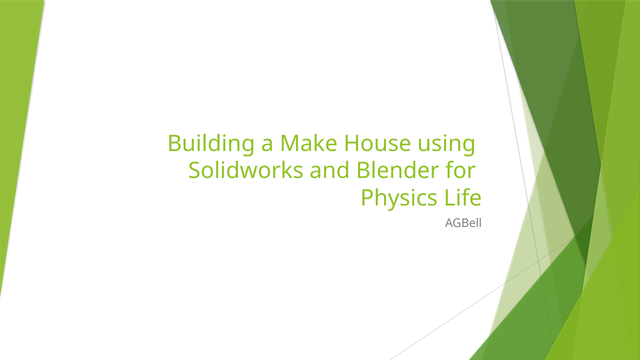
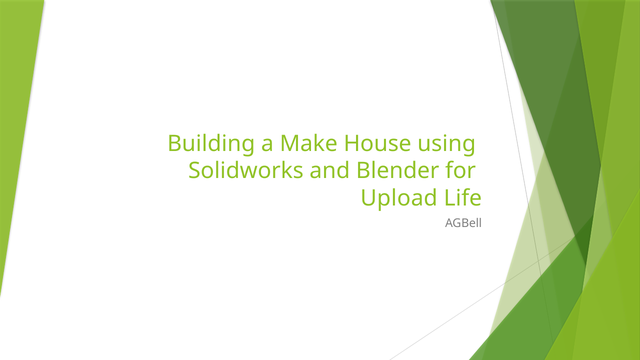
Physics: Physics -> Upload (399, 198)
